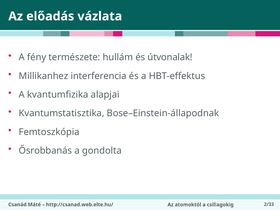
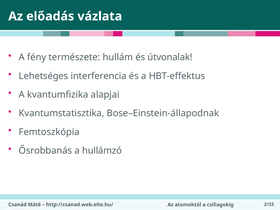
Millikanhez: Millikanhez -> Lehetséges (44, 76)
gondolta: gondolta -> hullámzó (102, 151)
